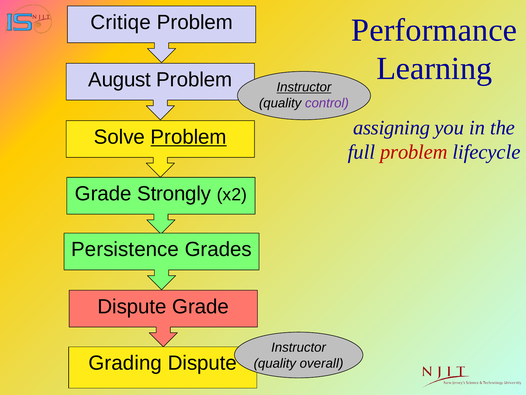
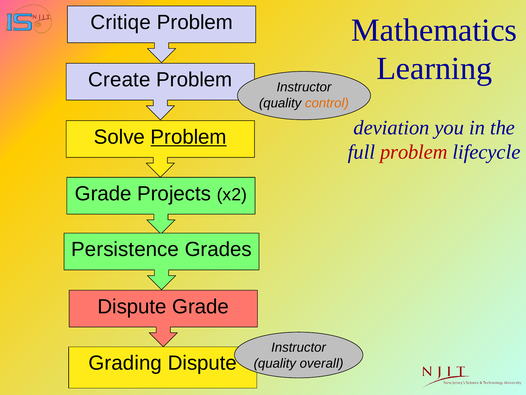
Performance: Performance -> Mathematics (434, 30)
August: August -> Create (119, 80)
Instructor underline: present -> none (304, 87)
control colour: purple -> orange (327, 103)
assigning: assigning -> deviation (391, 127)
Strongly: Strongly -> Projects (174, 193)
